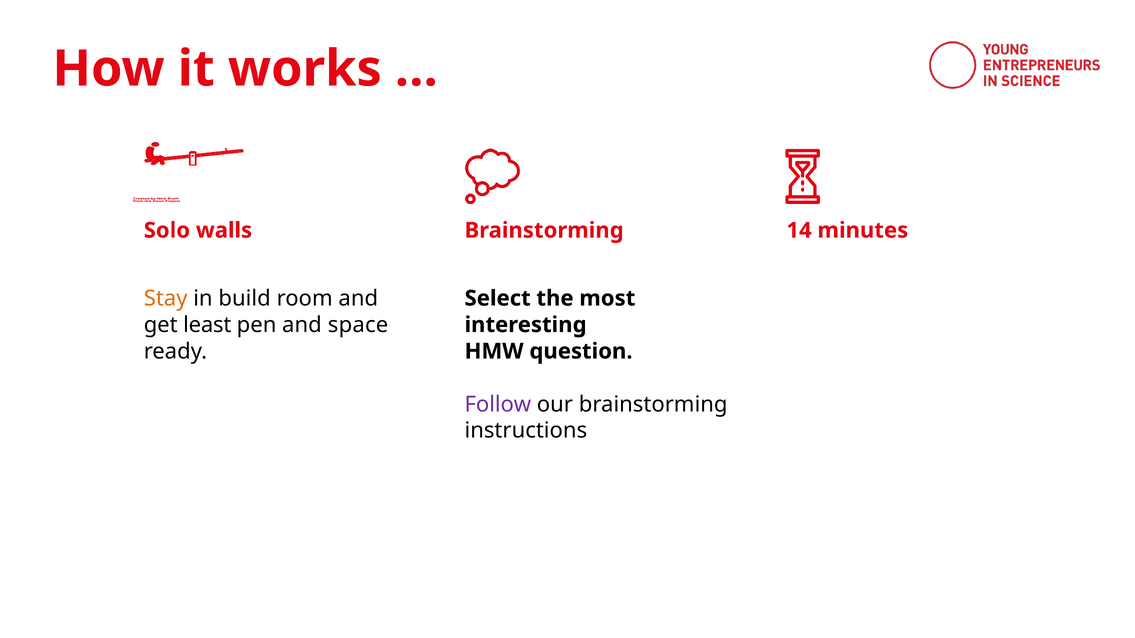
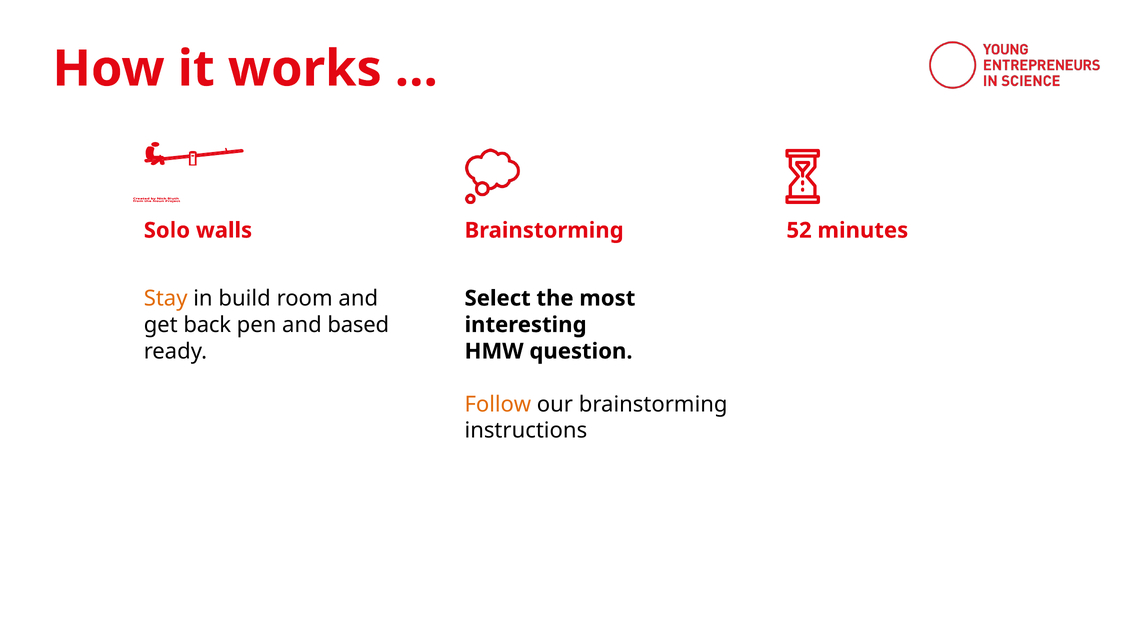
14: 14 -> 52 (799, 231)
least: least -> back (207, 325)
space: space -> based (358, 325)
Follow colour: purple -> orange (498, 405)
